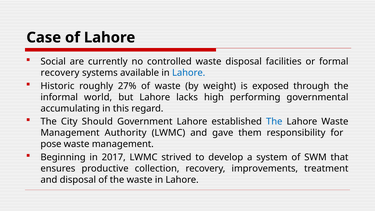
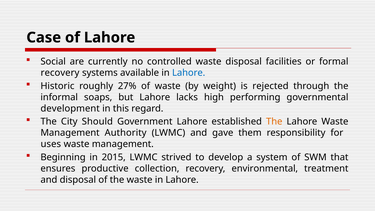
exposed: exposed -> rejected (270, 86)
world: world -> soaps (98, 97)
accumulating: accumulating -> development (70, 108)
The colour: blue -> orange (274, 122)
pose: pose -> uses (51, 144)
2017: 2017 -> 2015 (114, 157)
improvements: improvements -> environmental (265, 168)
